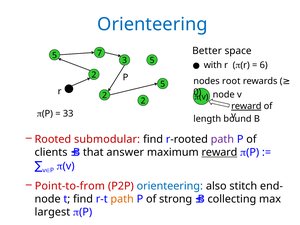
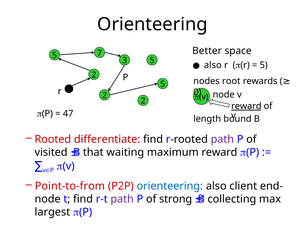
Orienteering colour: blue -> black (152, 24)
with: with -> also (213, 65)
6: 6 -> 5 (264, 65)
33: 33 -> 47 (68, 114)
submodular: submodular -> differentiate (107, 139)
answer: answer -> waiting (125, 152)
reward underline: present -> none (219, 152)
clients: clients -> visited (51, 152)
stitch: stitch -> client (243, 186)
path colour: orange -> purple (122, 199)
